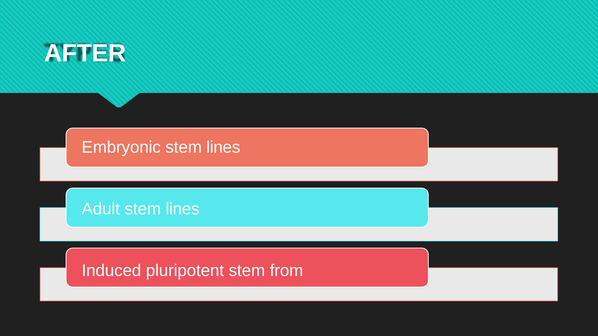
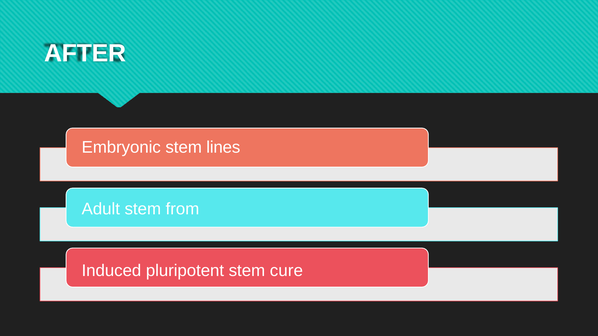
Adult stem lines: lines -> from (182, 209)
from: from -> cure (286, 271)
